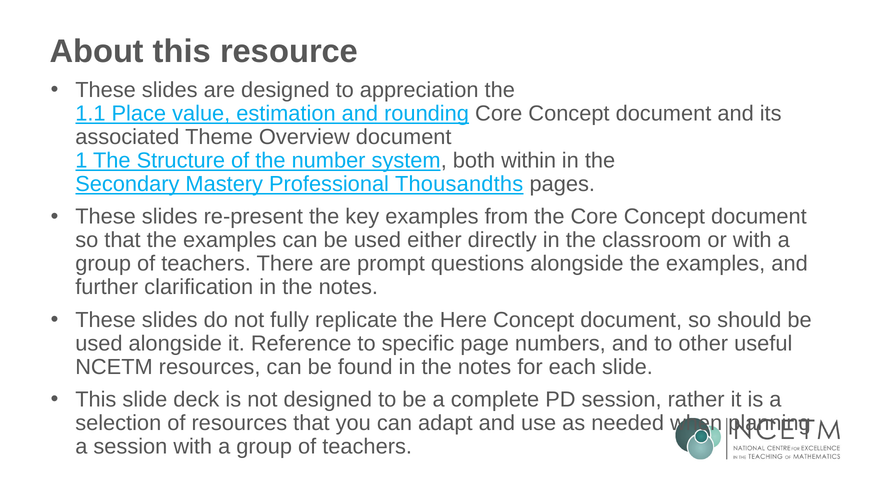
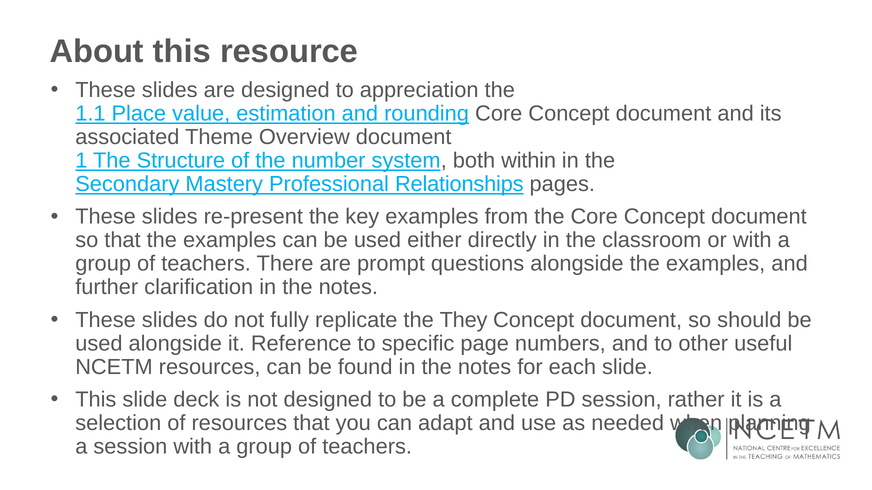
Thousandths: Thousandths -> Relationships (459, 184)
Here: Here -> They (464, 320)
